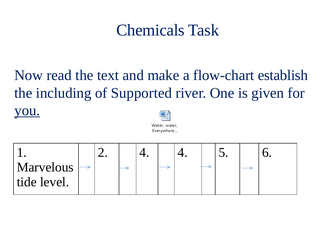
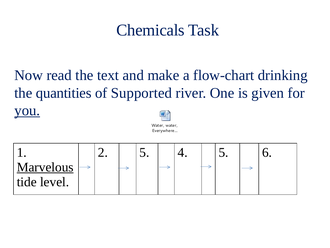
establish: establish -> drinking (283, 75)
including: including -> quantities (64, 93)
2 4: 4 -> 5 (144, 152)
Marvelous underline: none -> present (45, 167)
